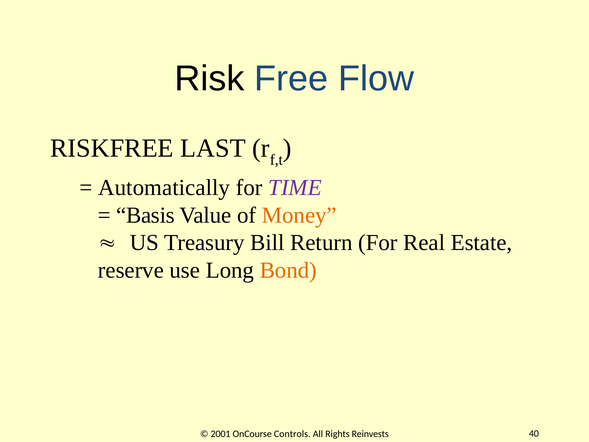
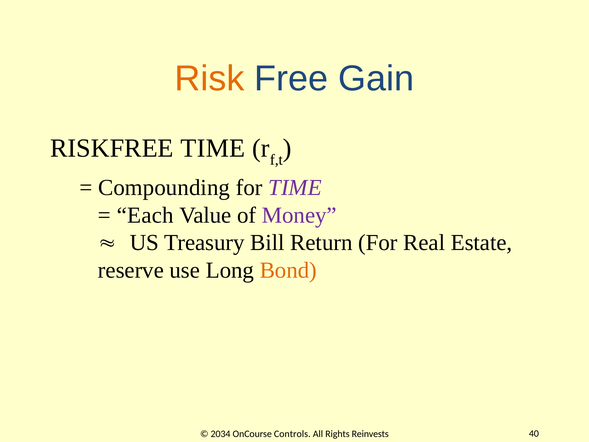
Risk colour: black -> orange (209, 79)
Flow: Flow -> Gain (376, 79)
RISKFREE LAST: LAST -> TIME (213, 148)
Automatically: Automatically -> Compounding (164, 188)
Basis: Basis -> Each (145, 215)
Money colour: orange -> purple (299, 215)
2001: 2001 -> 2034 (221, 434)
